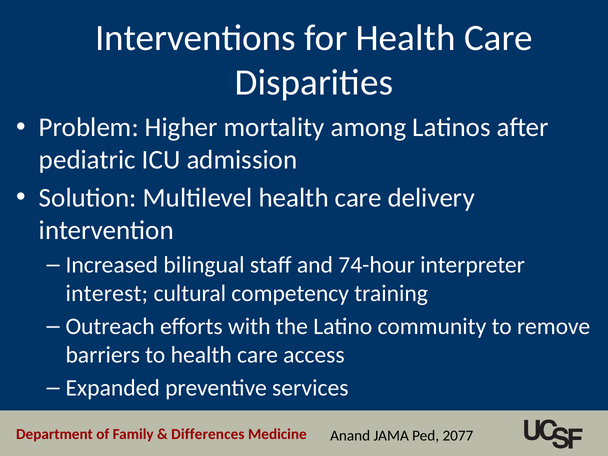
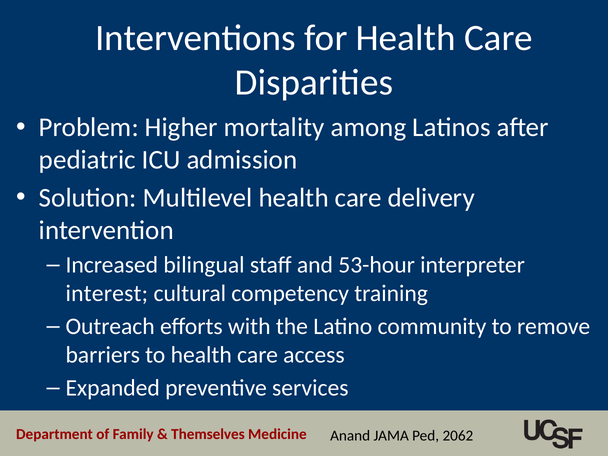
74-hour: 74-hour -> 53-hour (377, 265)
Differences: Differences -> Themselves (208, 434)
2077: 2077 -> 2062 (458, 436)
